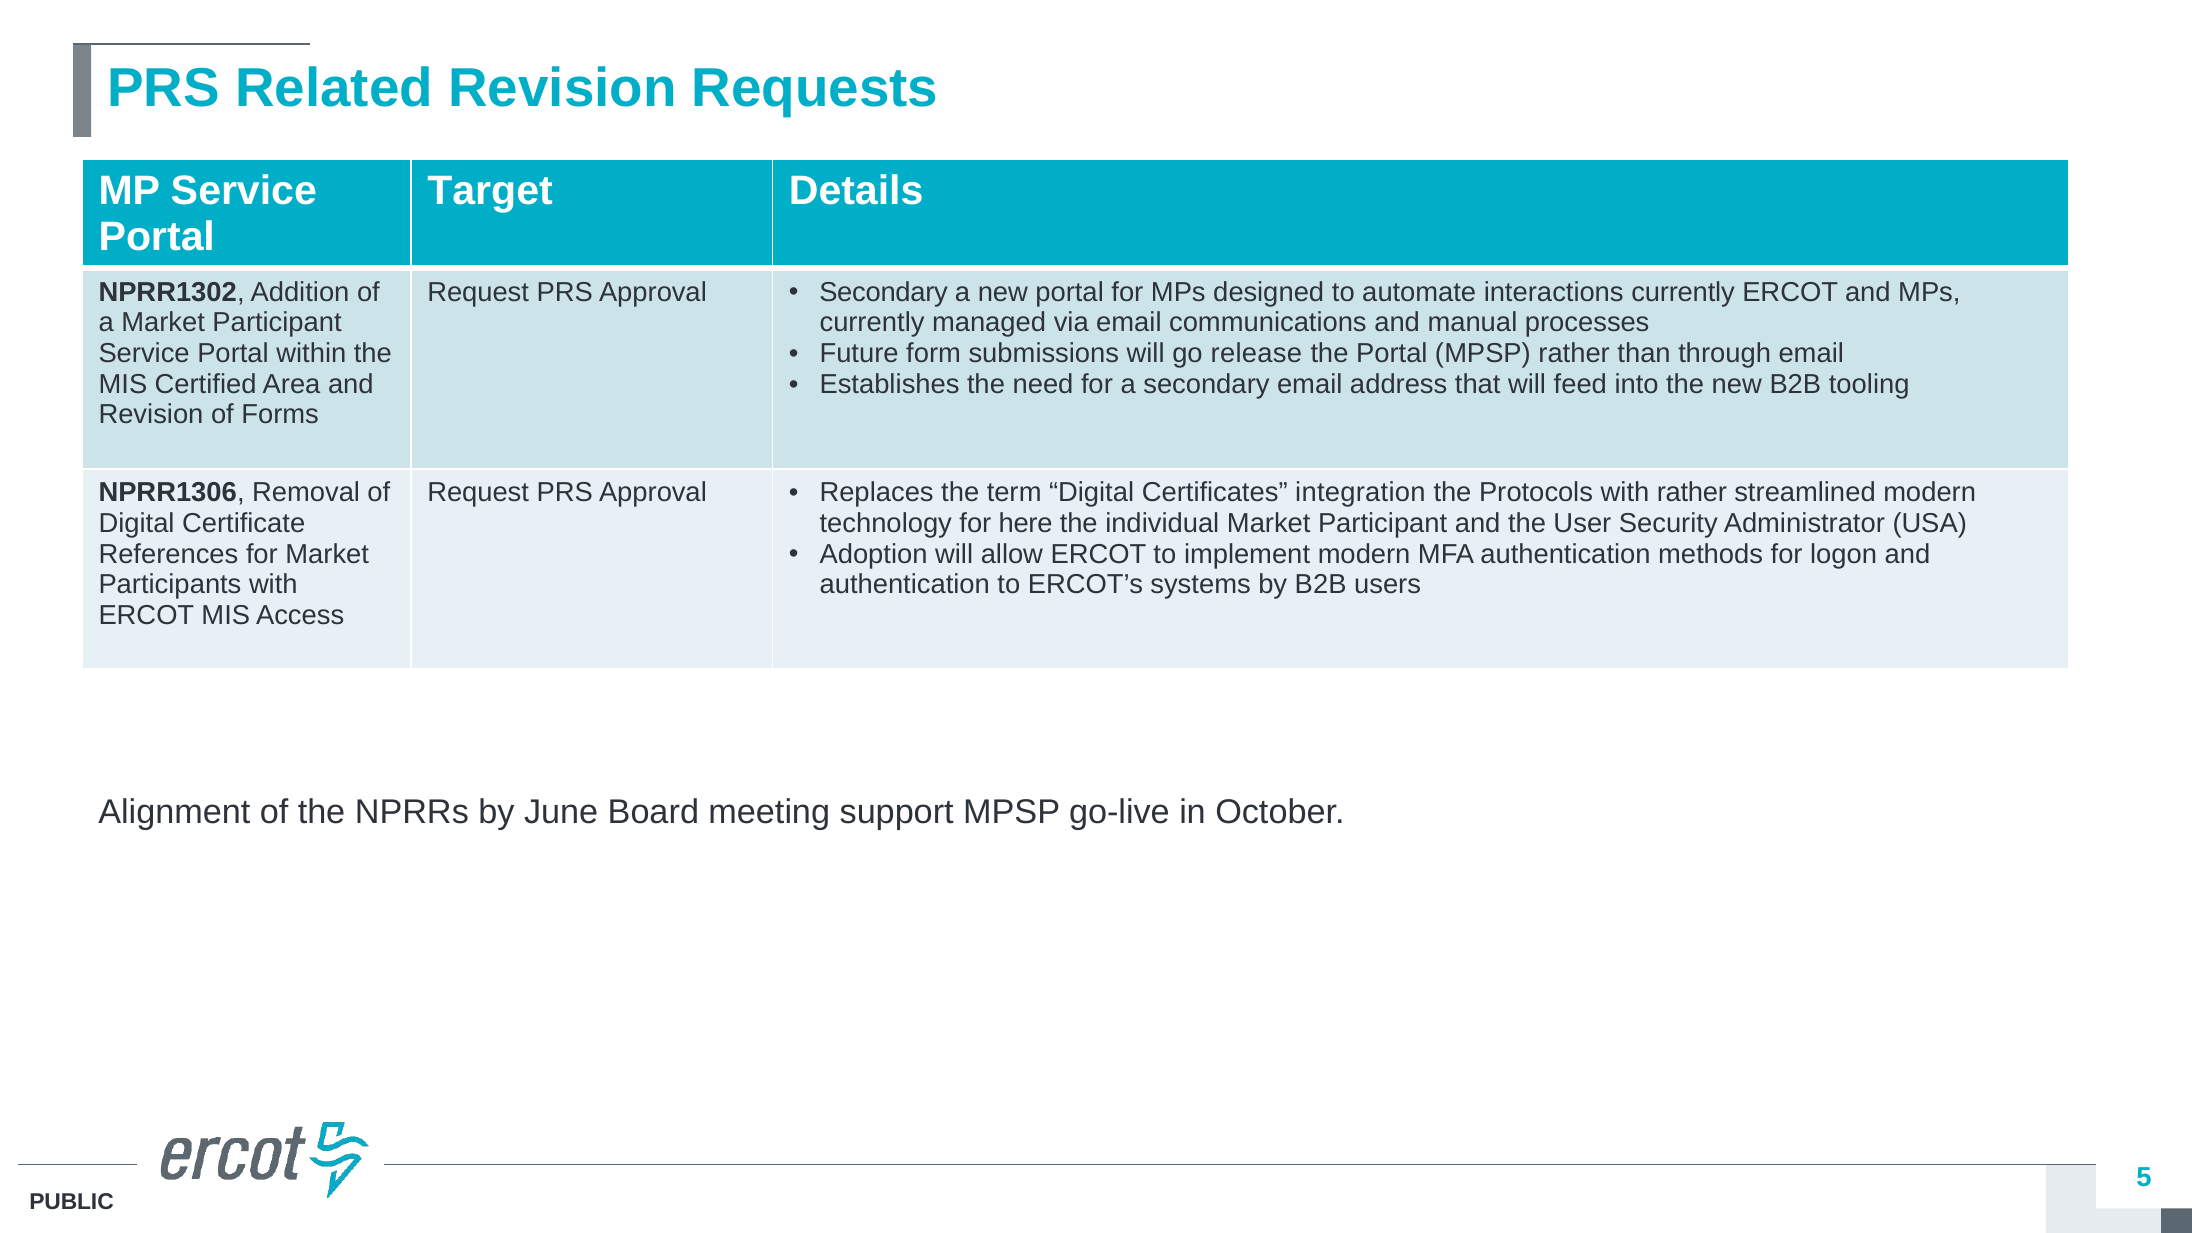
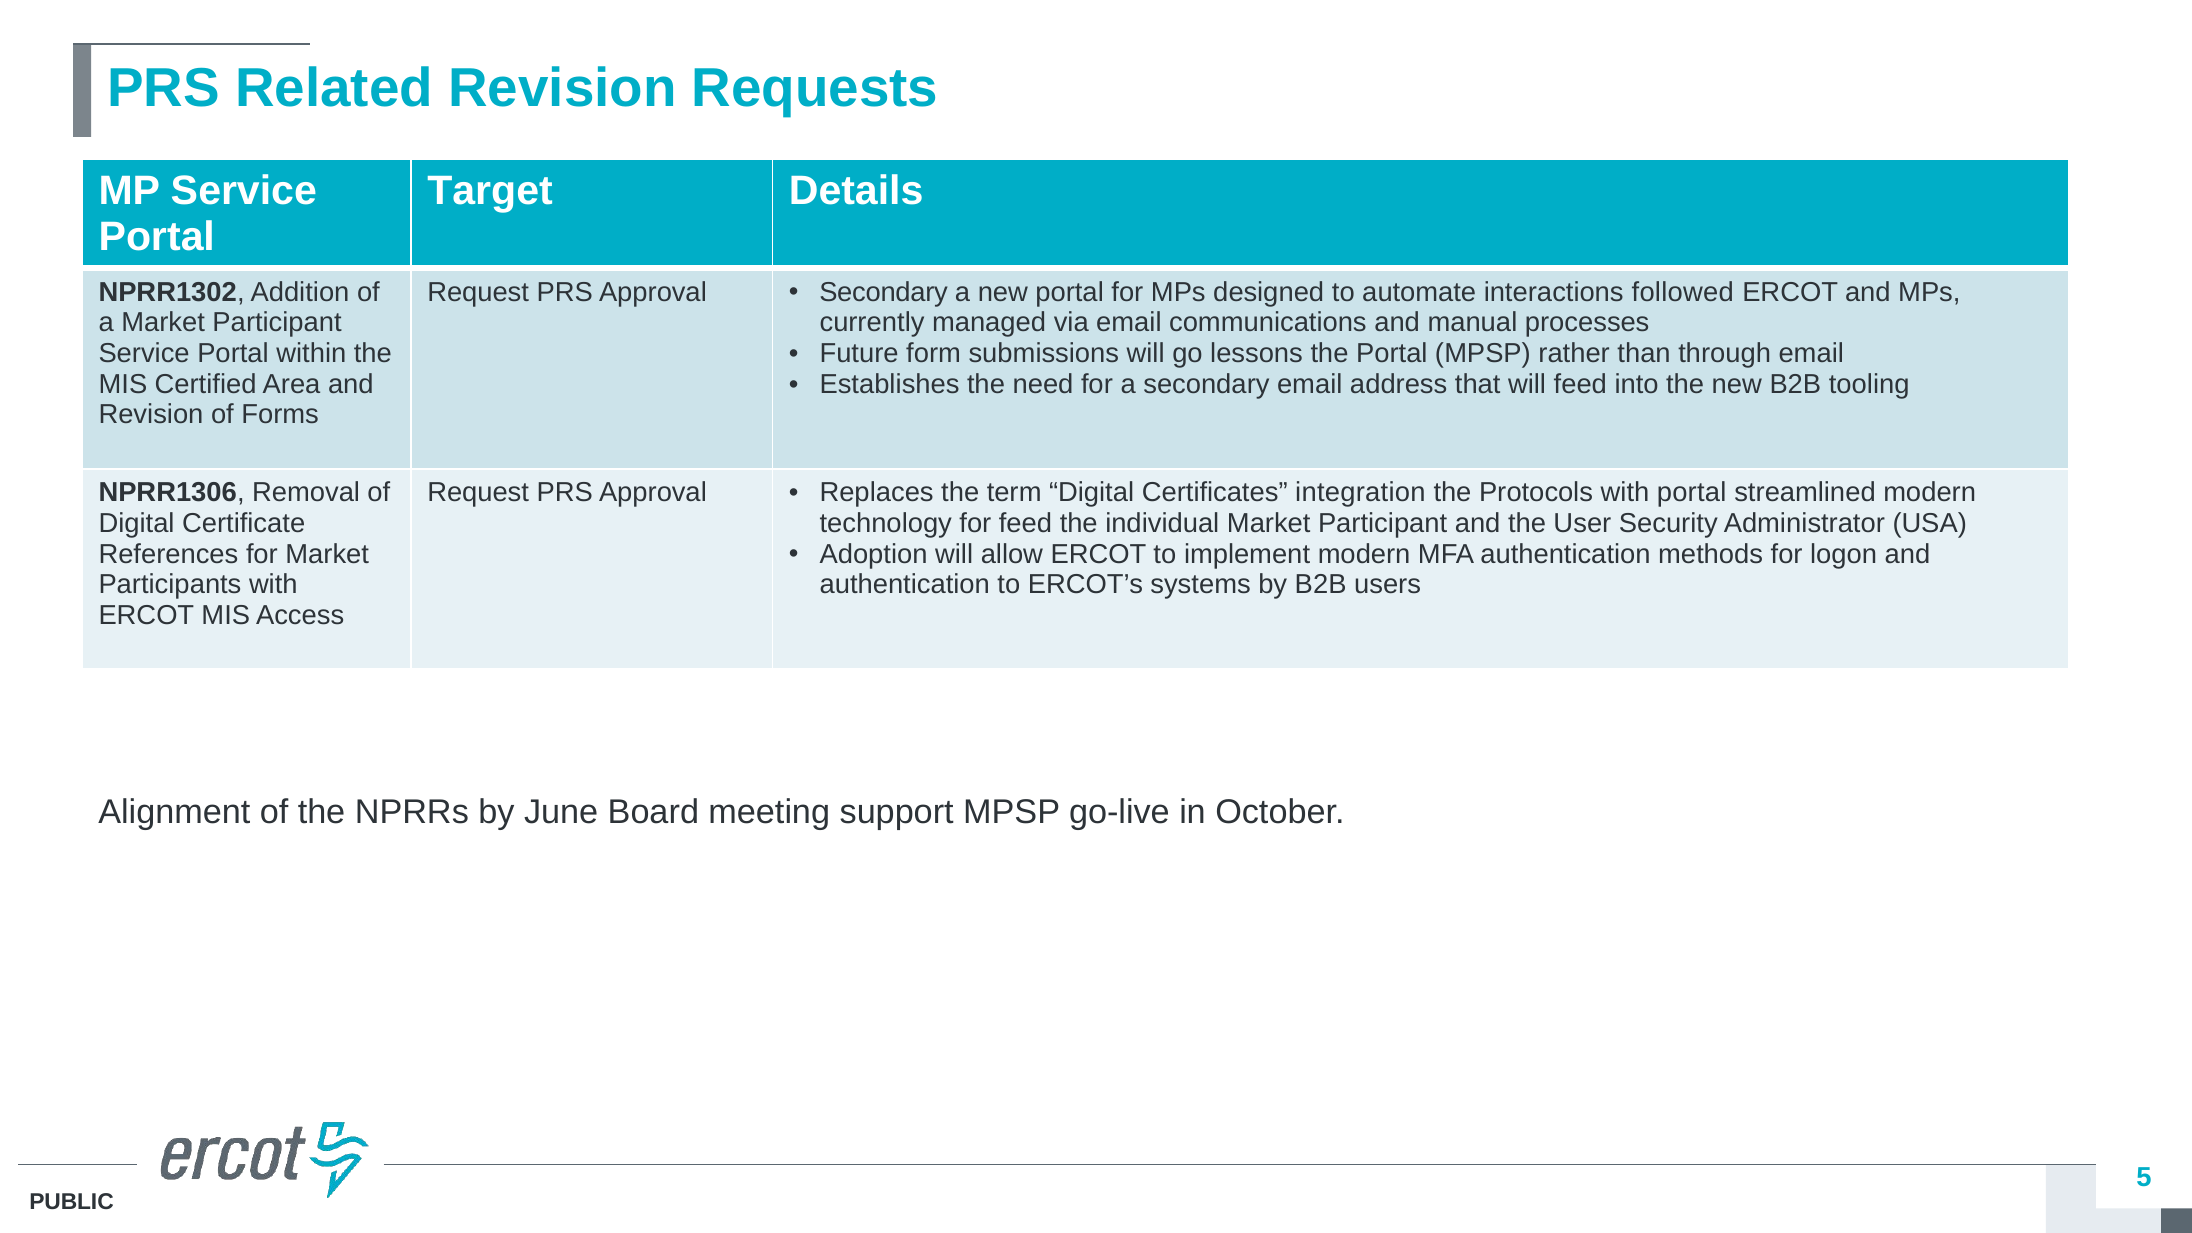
interactions currently: currently -> followed (1683, 292)
release: release -> lessons (1257, 353)
with rather: rather -> portal (1692, 493)
for here: here -> feed (1025, 523)
